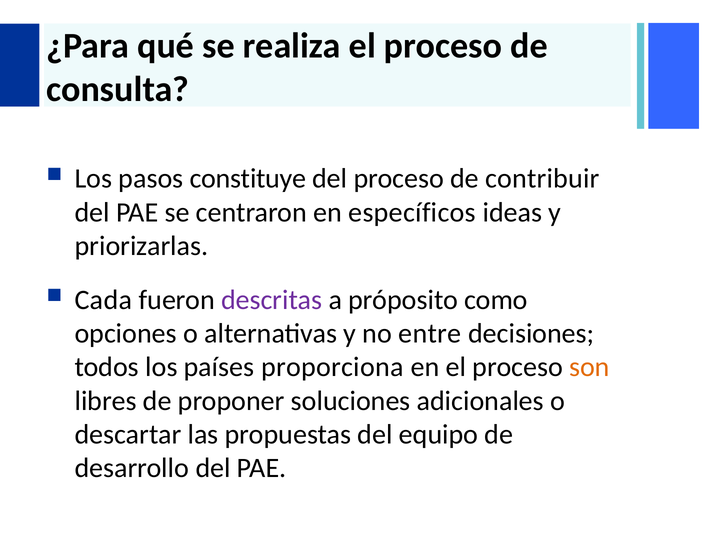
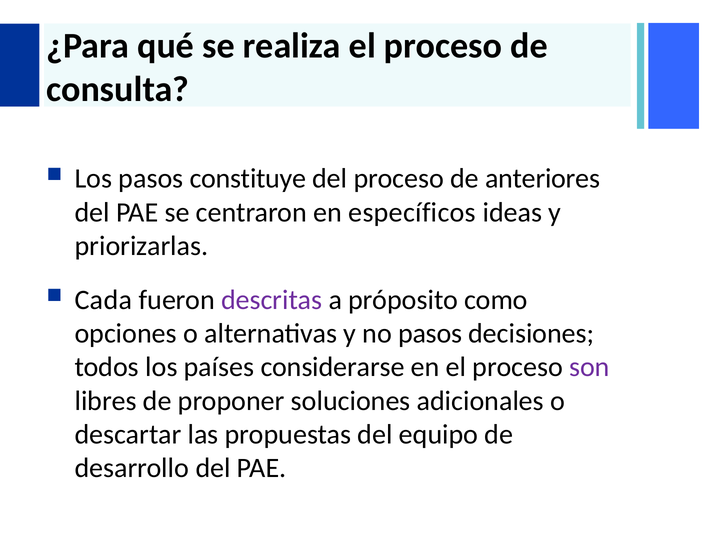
contribuir: contribuir -> anteriores (543, 179)
no entre: entre -> pasos (430, 334)
proporciona: proporciona -> considerarse (333, 367)
son colour: orange -> purple (589, 367)
